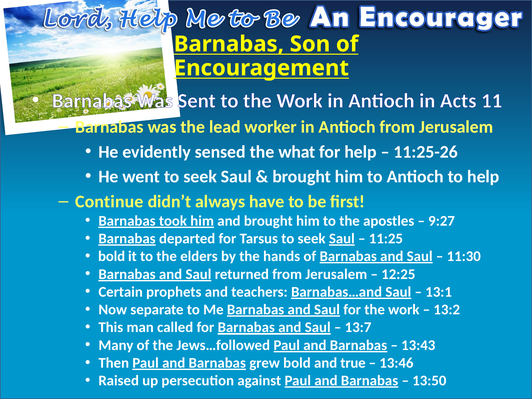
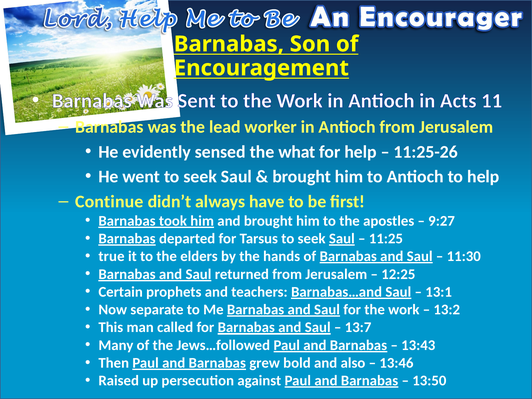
bold: bold -> true (111, 256)
true: true -> also (353, 363)
